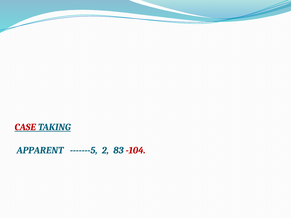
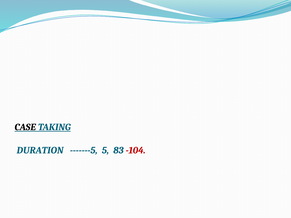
CASE colour: red -> black (25, 127)
APPARENT: APPARENT -> DURATION (40, 151)
2: 2 -> 5 (105, 151)
